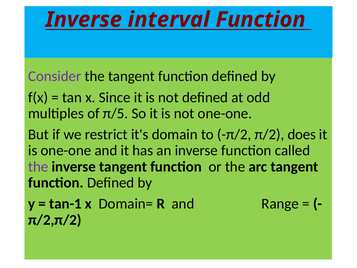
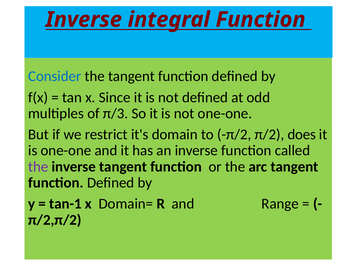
interval: interval -> integral (169, 20)
Consider colour: purple -> blue (55, 76)
π/5: π/5 -> π/3 (116, 113)
